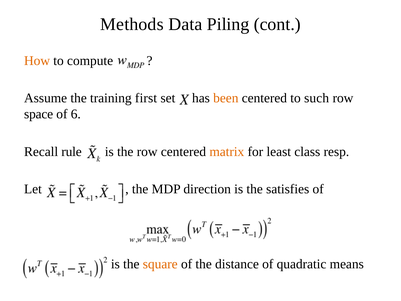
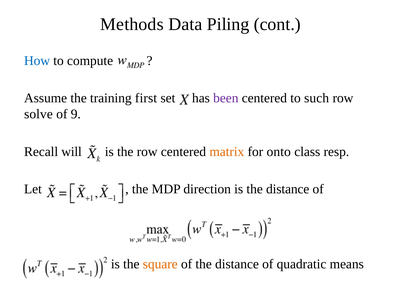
How colour: orange -> blue (37, 61)
been colour: orange -> purple (226, 98)
space: space -> solve (38, 114)
6: 6 -> 9 (76, 114)
rule: rule -> will (72, 152)
least: least -> onto (279, 152)
is the satisfies: satisfies -> distance (288, 189)
